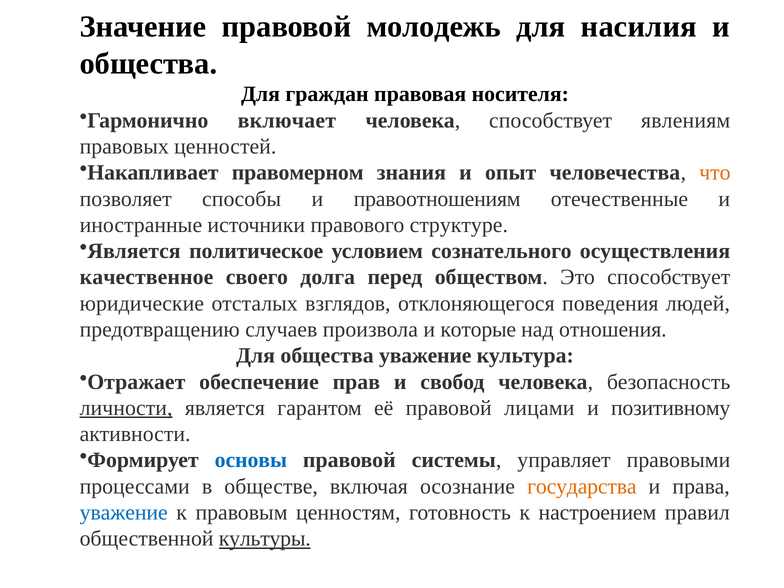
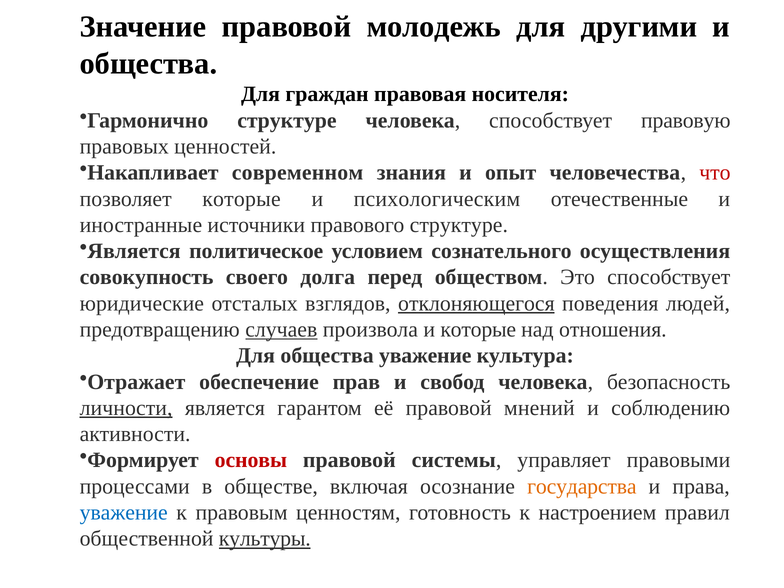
насилия: насилия -> другими (639, 27)
Гармонично включает: включает -> структуре (287, 120)
явлениям: явлениям -> правовую (686, 120)
правомерном: правомерном -> современном (298, 173)
что colour: orange -> red (715, 173)
позволяет способы: способы -> которые (242, 199)
правоотношениям: правоотношениям -> психологическим (437, 199)
качественное: качественное -> совокупность (147, 277)
отклоняющегося underline: none -> present (476, 303)
случаев underline: none -> present (281, 330)
лицами: лицами -> мнений (539, 408)
позитивному: позитивному -> соблюдению (671, 408)
основы colour: blue -> red (251, 460)
